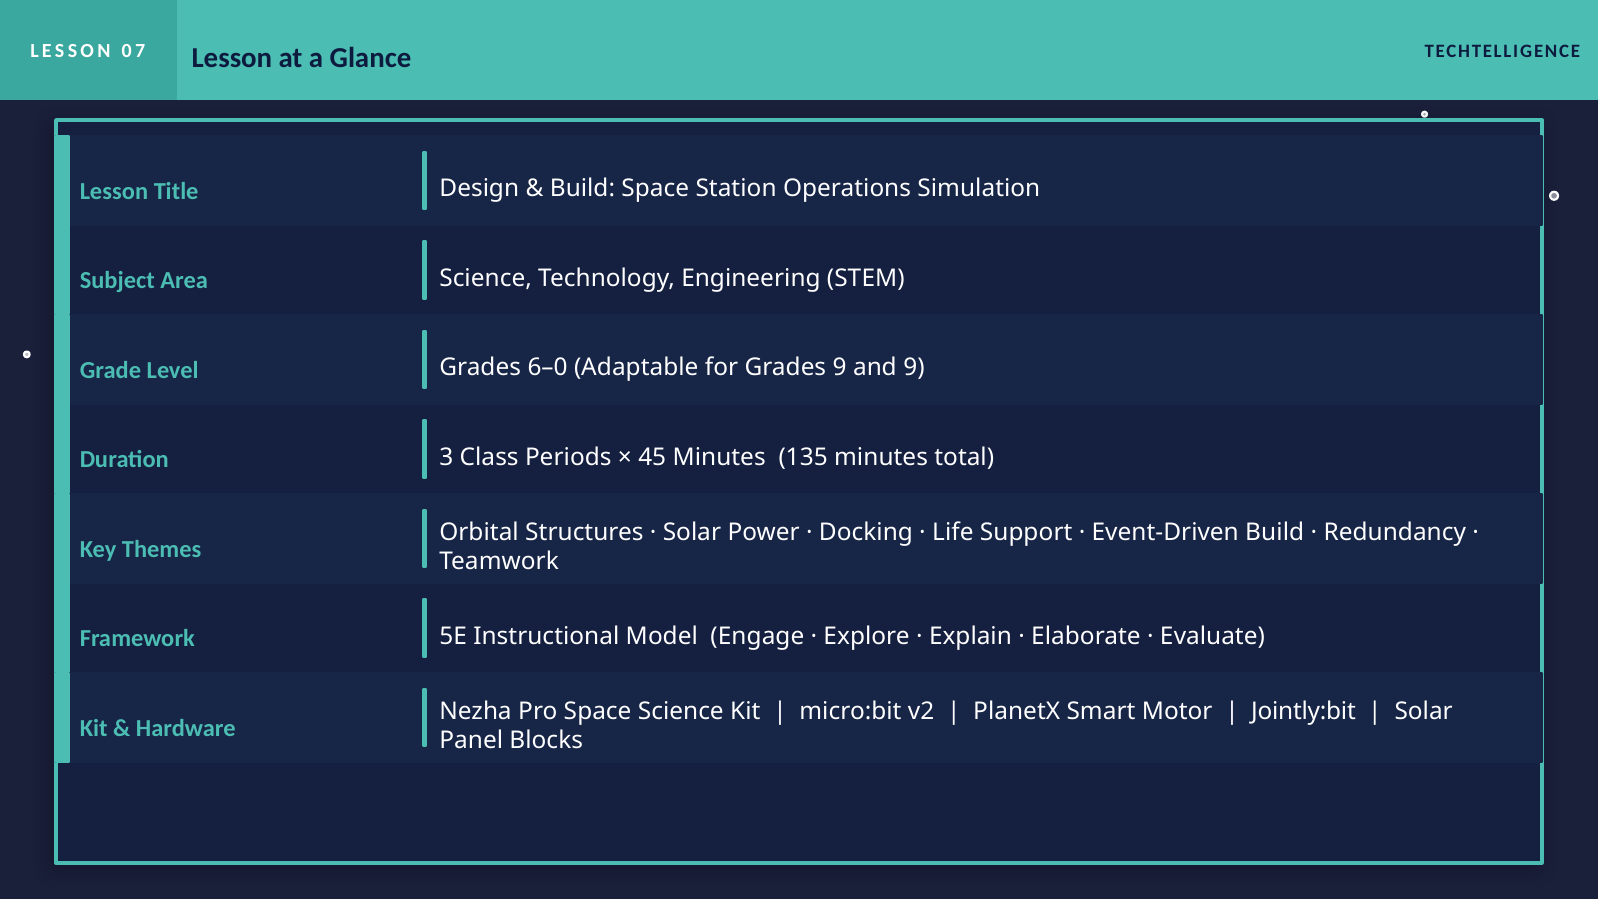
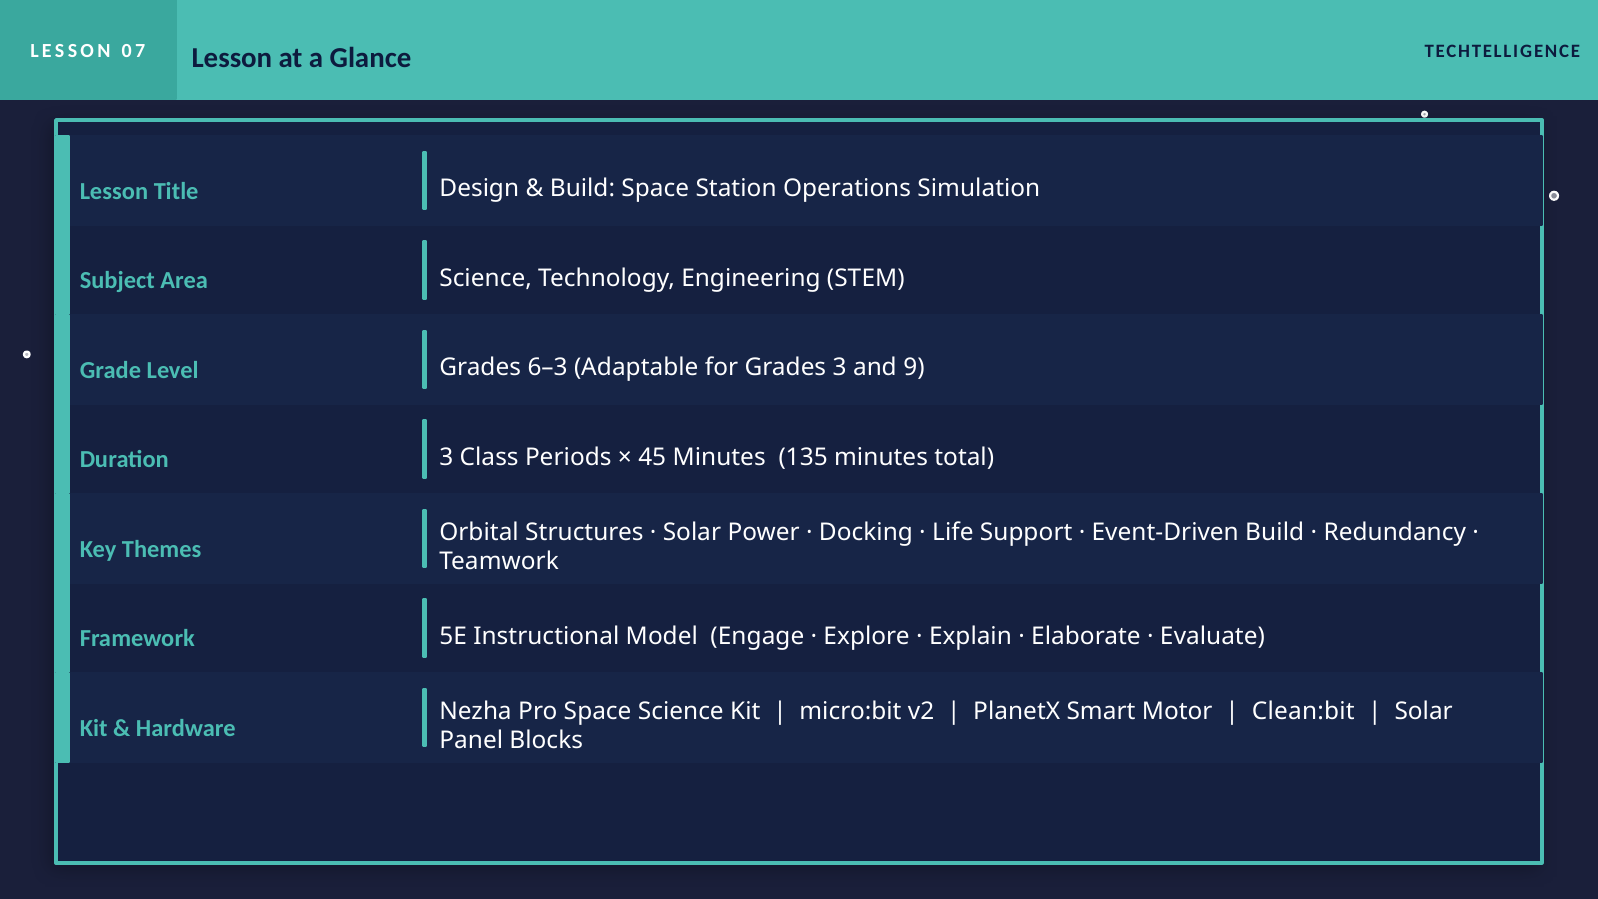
6–0: 6–0 -> 6–3 (548, 368)
Grades 9: 9 -> 3 (840, 368)
Jointly:bit: Jointly:bit -> Clean:bit (1303, 711)
